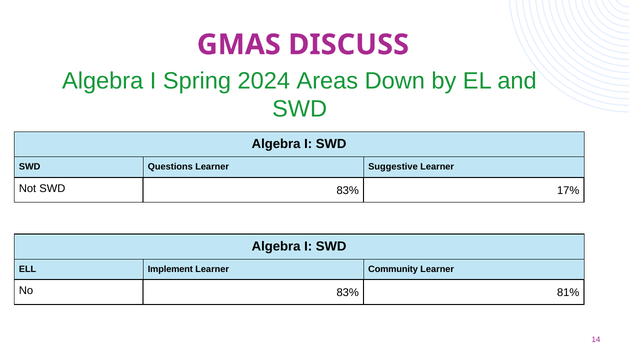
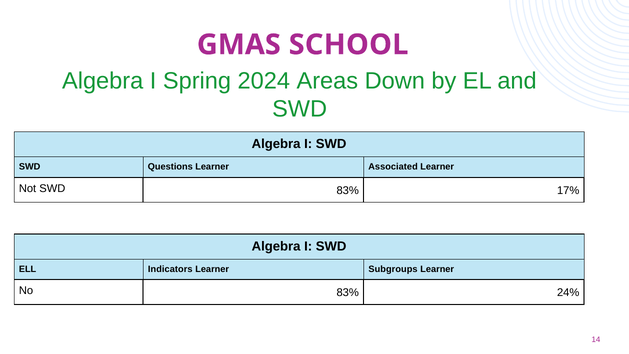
DISCUSS: DISCUSS -> SCHOOL (349, 45)
Suggestive: Suggestive -> Associated (393, 167)
Implement: Implement -> Indicators (170, 269)
Community: Community -> Subgroups (393, 269)
81%: 81% -> 24% (568, 292)
